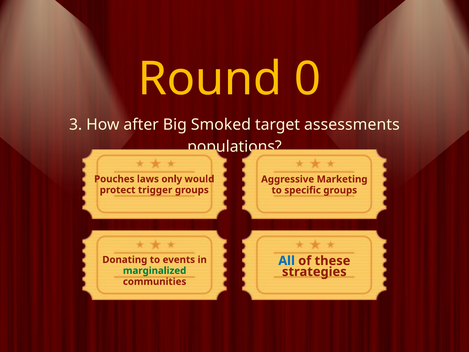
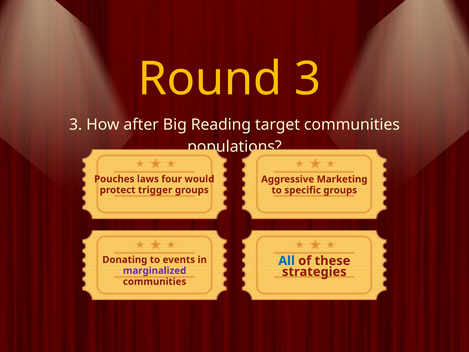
Round 0: 0 -> 3 (308, 79)
Smoked: Smoked -> Reading (221, 125)
target assessments: assessments -> communities (352, 125)
only: only -> four (172, 179)
marginalized colour: green -> purple (155, 270)
